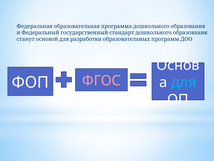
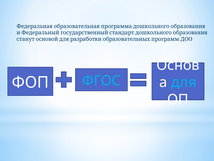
ФГОС colour: pink -> light blue (101, 81)
